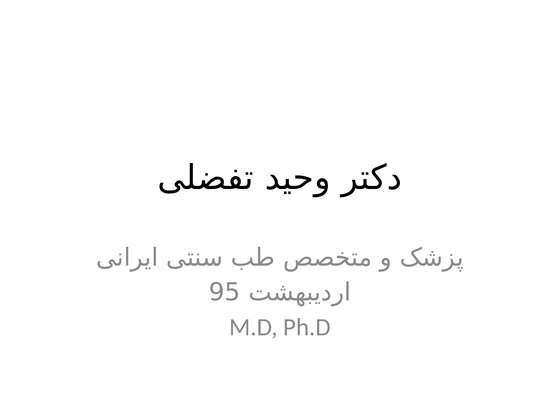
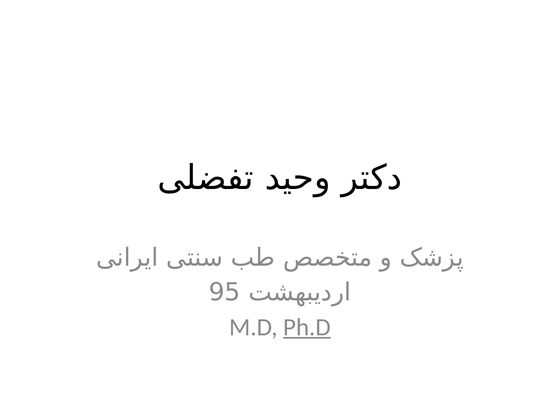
Ph.D underline: none -> present (307, 327)
